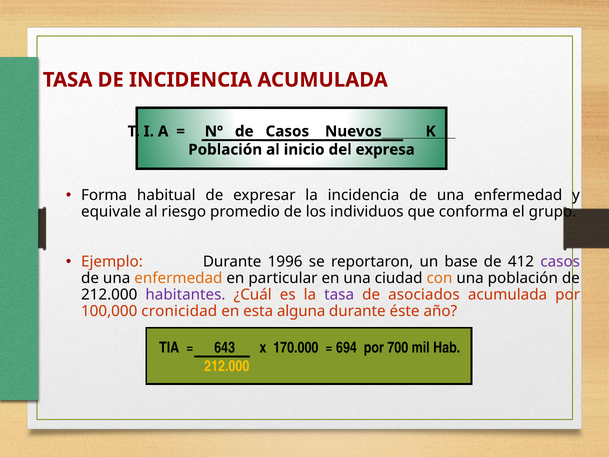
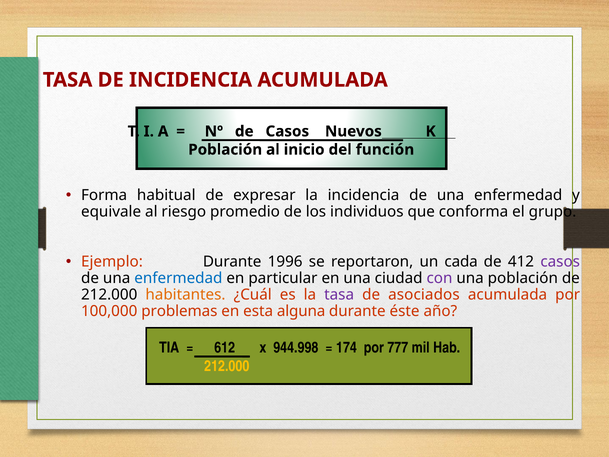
expresa: expresa -> función (385, 150)
base: base -> cada (461, 261)
enfermedad colour: orange -> blue (178, 278)
con colour: orange -> purple (440, 278)
habitantes colour: purple -> orange (185, 294)
cronicidad: cronicidad -> problemas (179, 311)
643: 643 -> 612 (225, 348)
170.000: 170.000 -> 944.998 (296, 348)
694: 694 -> 174 (346, 348)
700: 700 -> 777 (398, 348)
